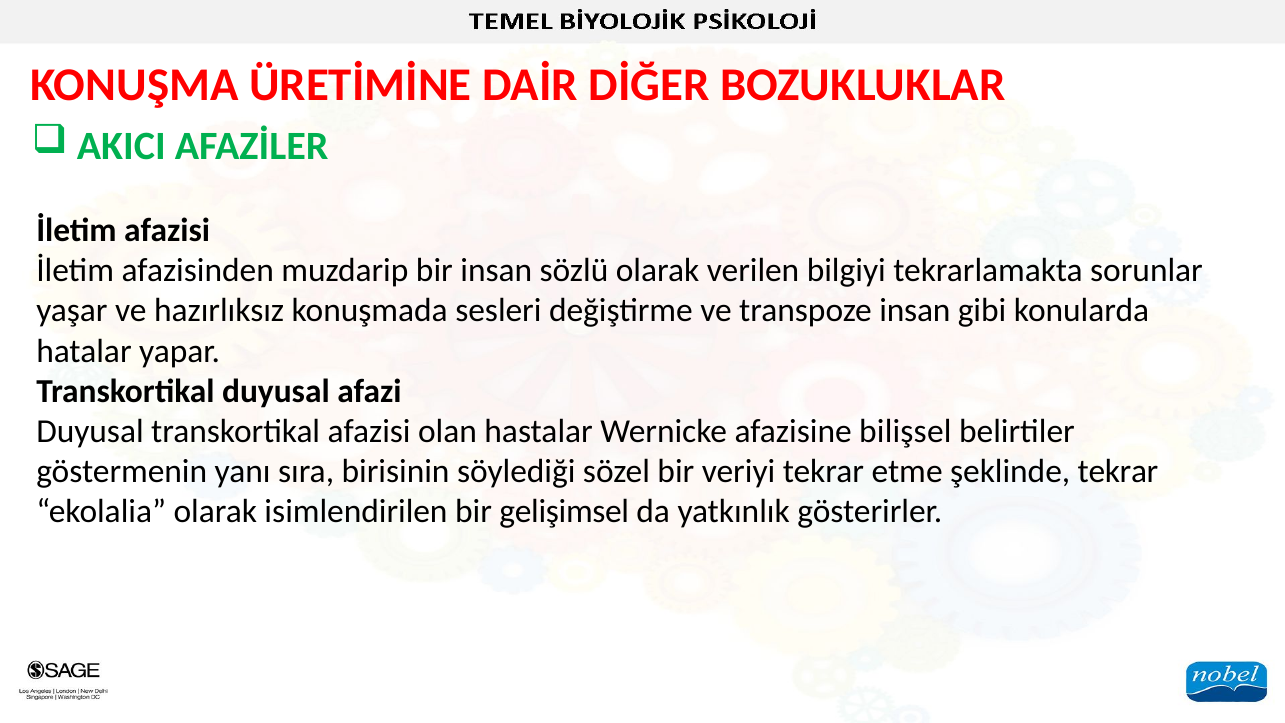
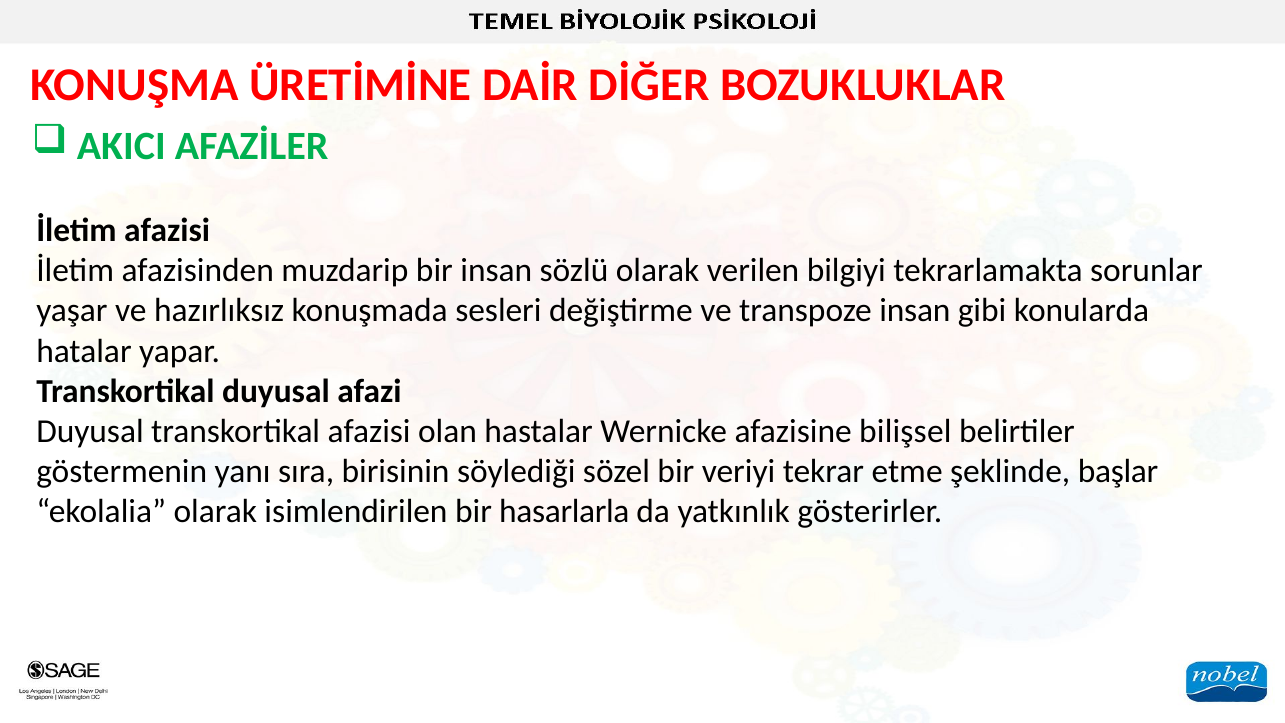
şeklinde tekrar: tekrar -> başlar (1118, 471)
gelişimsel: gelişimsel -> hasarlarla (564, 512)
